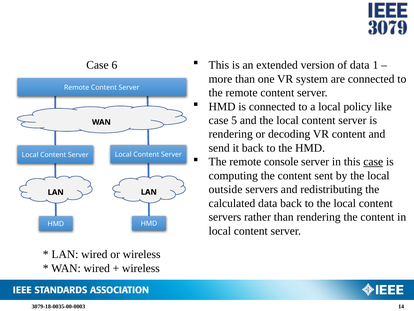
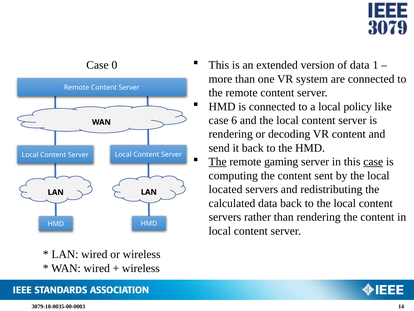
6: 6 -> 0 (114, 65)
5: 5 -> 6 (234, 120)
The underline: none -> present (218, 162)
console: console -> gaming (281, 162)
outside: outside -> located (226, 189)
